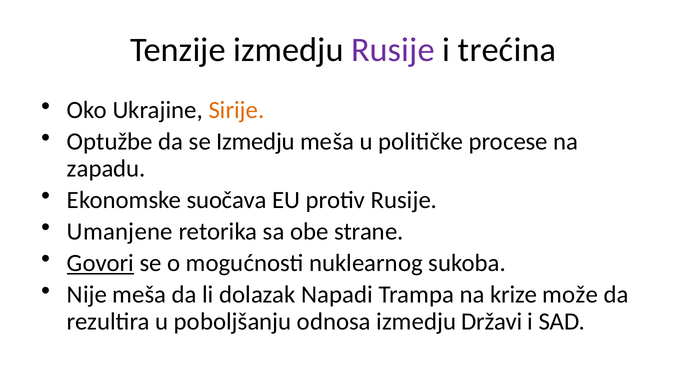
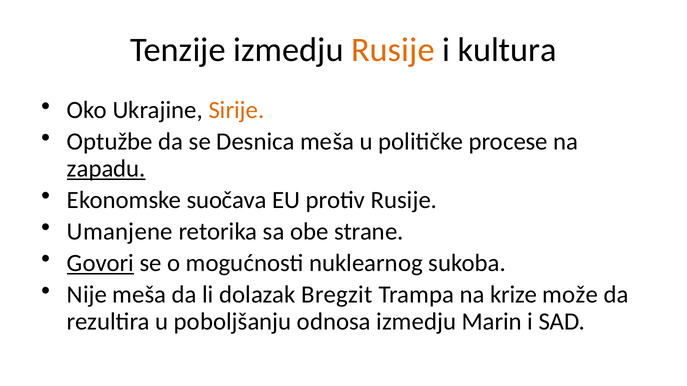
Rusije colour: purple -> orange (393, 50)
trećina: trećina -> kultura (507, 50)
se Izmedju: Izmedju -> Desnica (256, 142)
zapadu underline: none -> present (106, 169)
Napadi: Napadi -> Bregzit (337, 295)
Državi: Državi -> Marin (492, 322)
